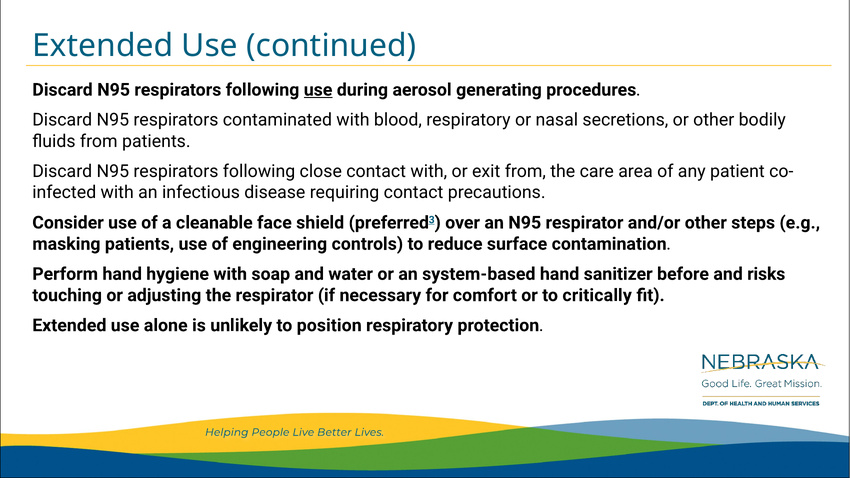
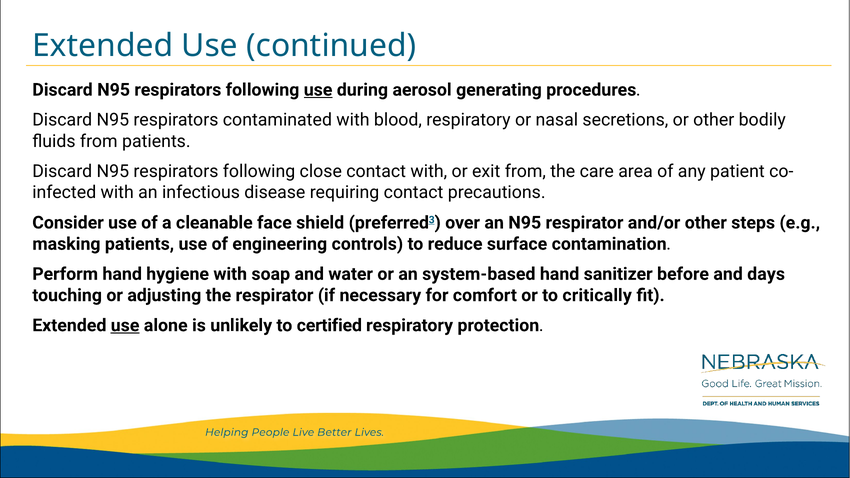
risks: risks -> days (766, 274)
use underline: none -> present (125, 325)
position: position -> certified (329, 325)
